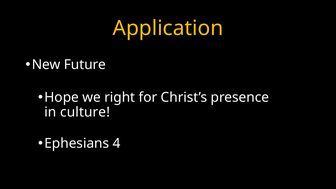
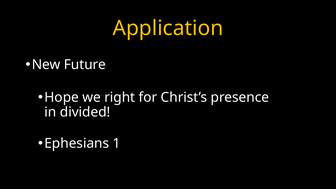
culture: culture -> divided (85, 112)
4: 4 -> 1 (117, 143)
